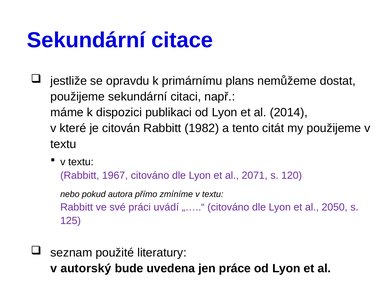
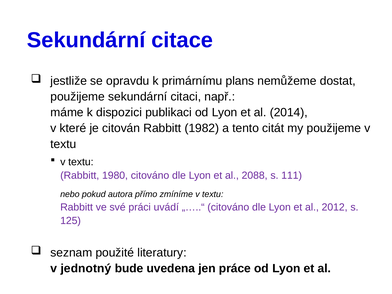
1967: 1967 -> 1980 (115, 175)
2071: 2071 -> 2088 (255, 175)
120: 120 -> 111 (292, 175)
2050: 2050 -> 2012 (335, 207)
autorský: autorský -> jednotný (86, 268)
